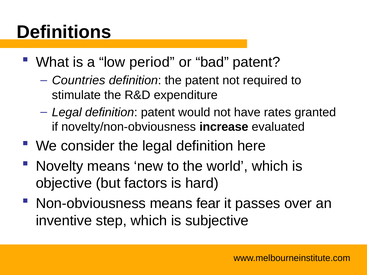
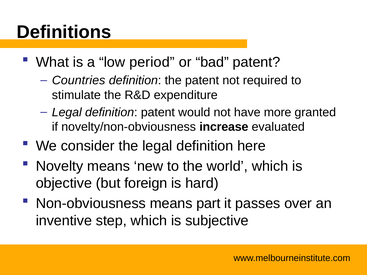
rates: rates -> more (278, 112)
factors: factors -> foreign (146, 183)
fear: fear -> part (208, 204)
